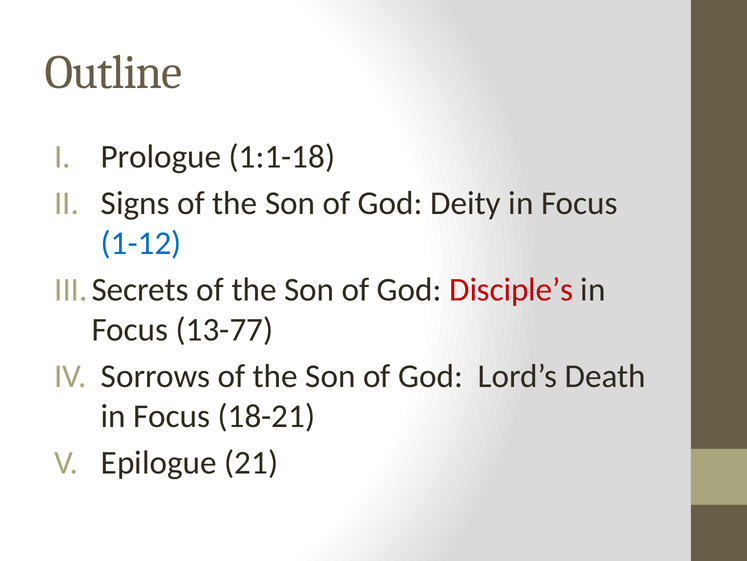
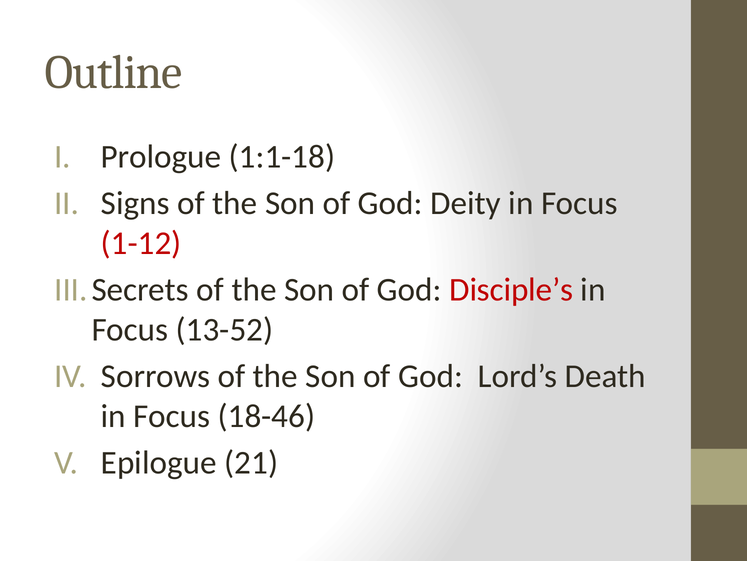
1-12 colour: blue -> red (141, 243)
13-77: 13-77 -> 13-52 (225, 329)
18-21: 18-21 -> 18-46 (266, 416)
